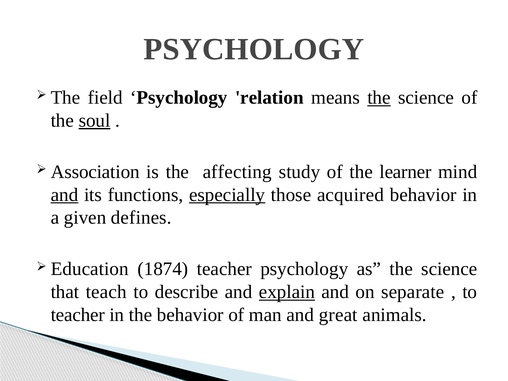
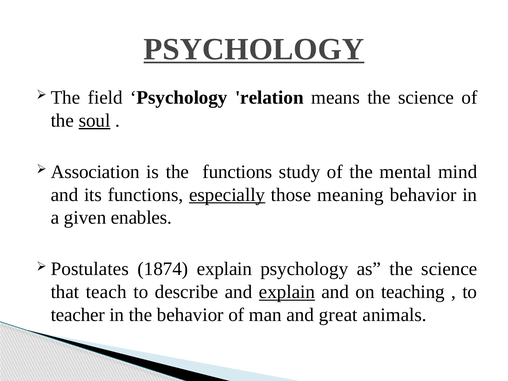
PSYCHOLOGY underline: none -> present (254, 49)
the underline: present -> none (379, 98)
the affecting: affecting -> functions (237, 172)
learner: learner -> mental (405, 172)
and underline: present -> none (64, 195)
acquired: acquired -> meaning (350, 195)
defines: defines -> enables (141, 218)
Education: Education -> Postulates (90, 269)
1874 teacher: teacher -> explain (224, 269)
separate: separate -> teaching (413, 292)
